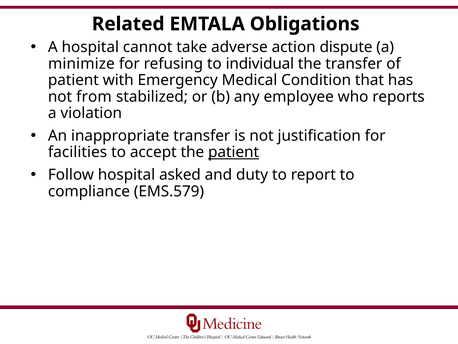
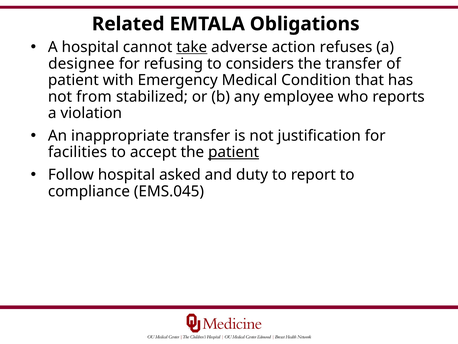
take underline: none -> present (192, 47)
dispute: dispute -> refuses (346, 47)
minimize: minimize -> designee (81, 64)
individual: individual -> considers (260, 64)
EMS.579: EMS.579 -> EMS.045 (169, 191)
